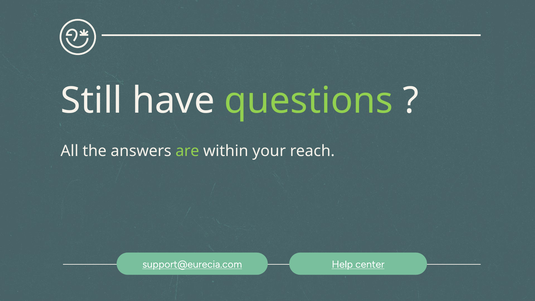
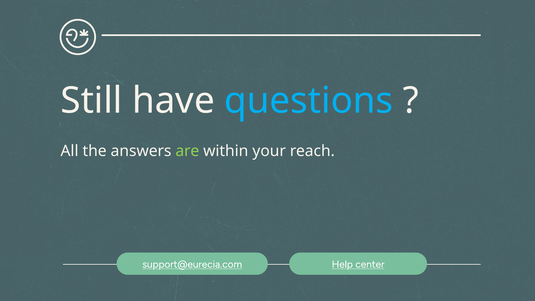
questions colour: light green -> light blue (309, 101)
